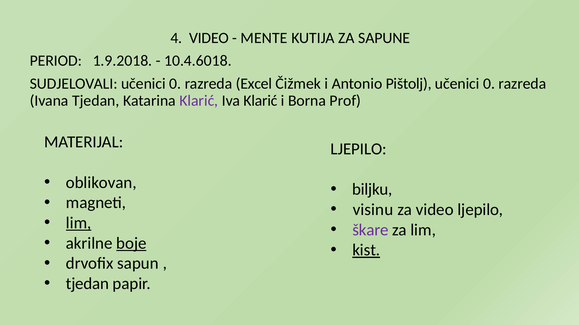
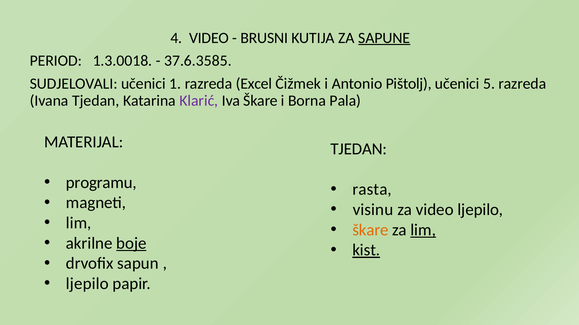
MENTE: MENTE -> BRUSNI (264, 38)
SAPUNE underline: none -> present (384, 38)
1.9.2018: 1.9.2018 -> 1.3.0018 (122, 61)
10.4.6018: 10.4.6018 -> 37.6.3585 (198, 61)
SUDJELOVALI učenici 0: 0 -> 1 (175, 84)
0: 0 -> 5 (489, 84)
Iva Klarić: Klarić -> Škare (261, 101)
Prof: Prof -> Pala (345, 101)
LJEPILO: LJEPILO -> TJEDAN (359, 149)
oblikovan: oblikovan -> programu (101, 183)
biljku: biljku -> rasta (372, 190)
lim underline: present -> none (79, 223)
škare colour: purple -> orange (370, 230)
lim underline: none -> present (423, 230)
tjedan: tjedan -> ljepilo (87, 284)
